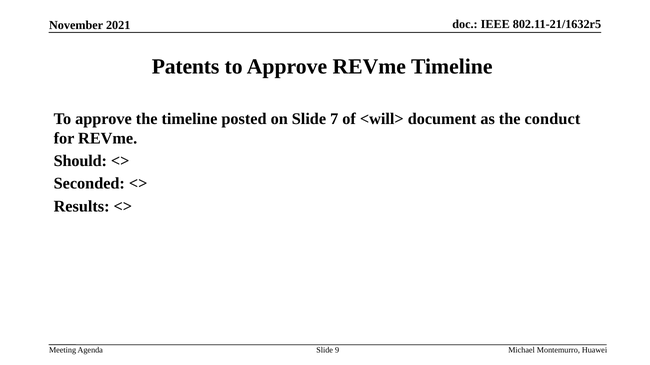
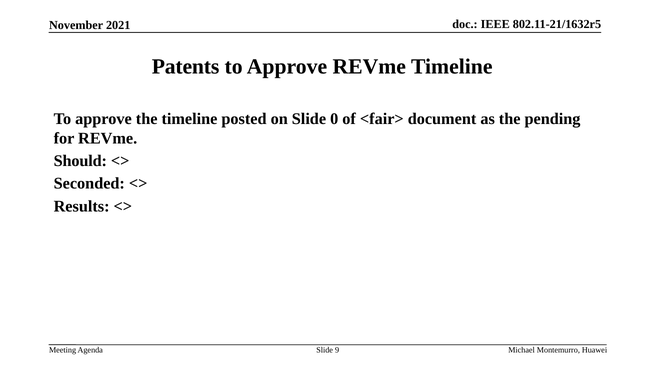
7: 7 -> 0 (334, 119)
<will>: <will> -> <fair> (382, 119)
conduct: conduct -> pending (552, 119)
